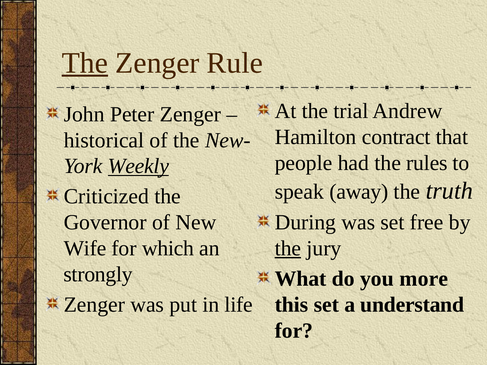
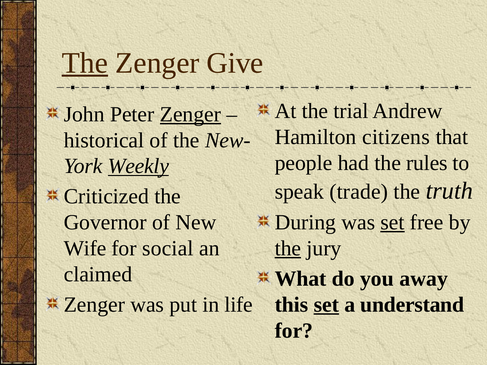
Rule: Rule -> Give (235, 63)
Zenger underline: none -> present (190, 114)
contract: contract -> citizens (396, 137)
away: away -> trade (359, 192)
set underline: none -> present (392, 223)
which: which -> social (168, 249)
strongly: strongly -> claimed (98, 275)
more: more -> away (424, 279)
set underline: none -> present (326, 305)
